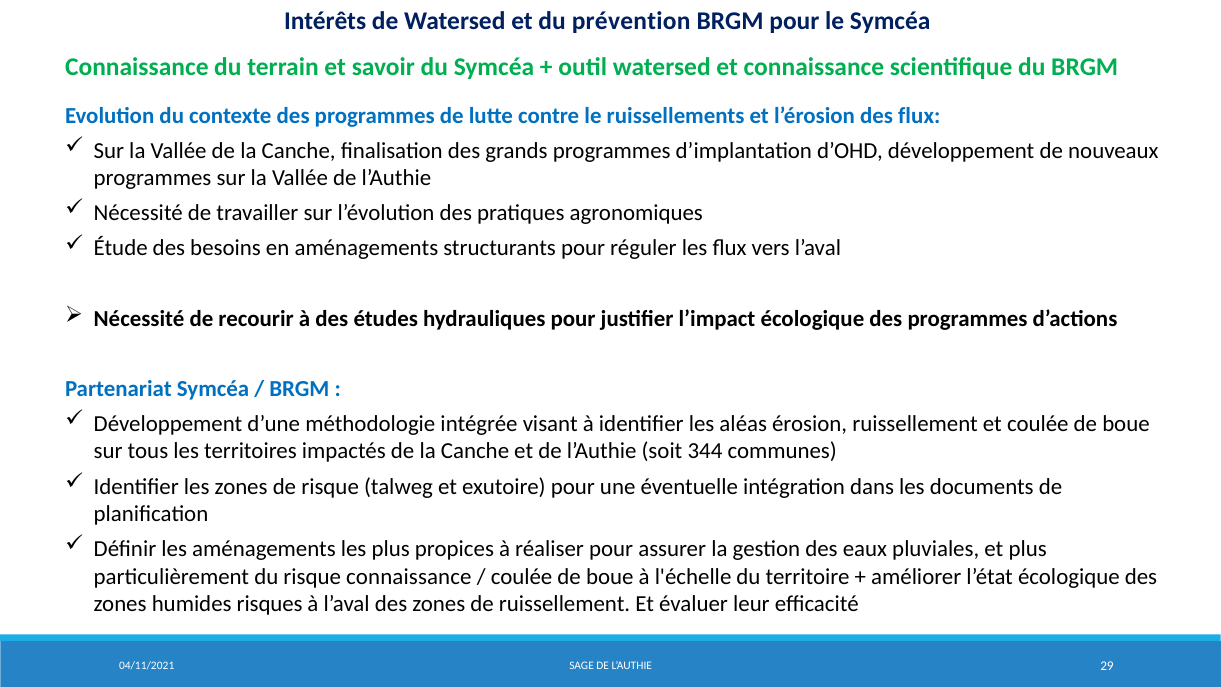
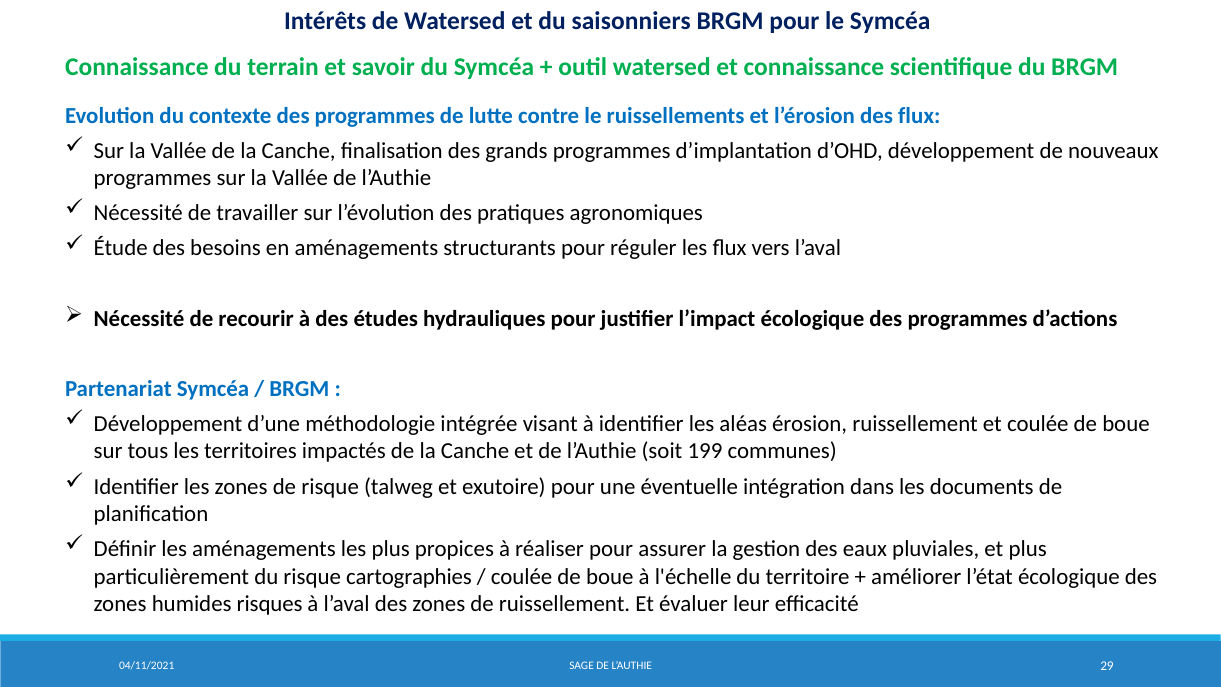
prévention: prévention -> saisonniers (631, 22)
344: 344 -> 199 (705, 451)
risque connaissance: connaissance -> cartographies (409, 576)
